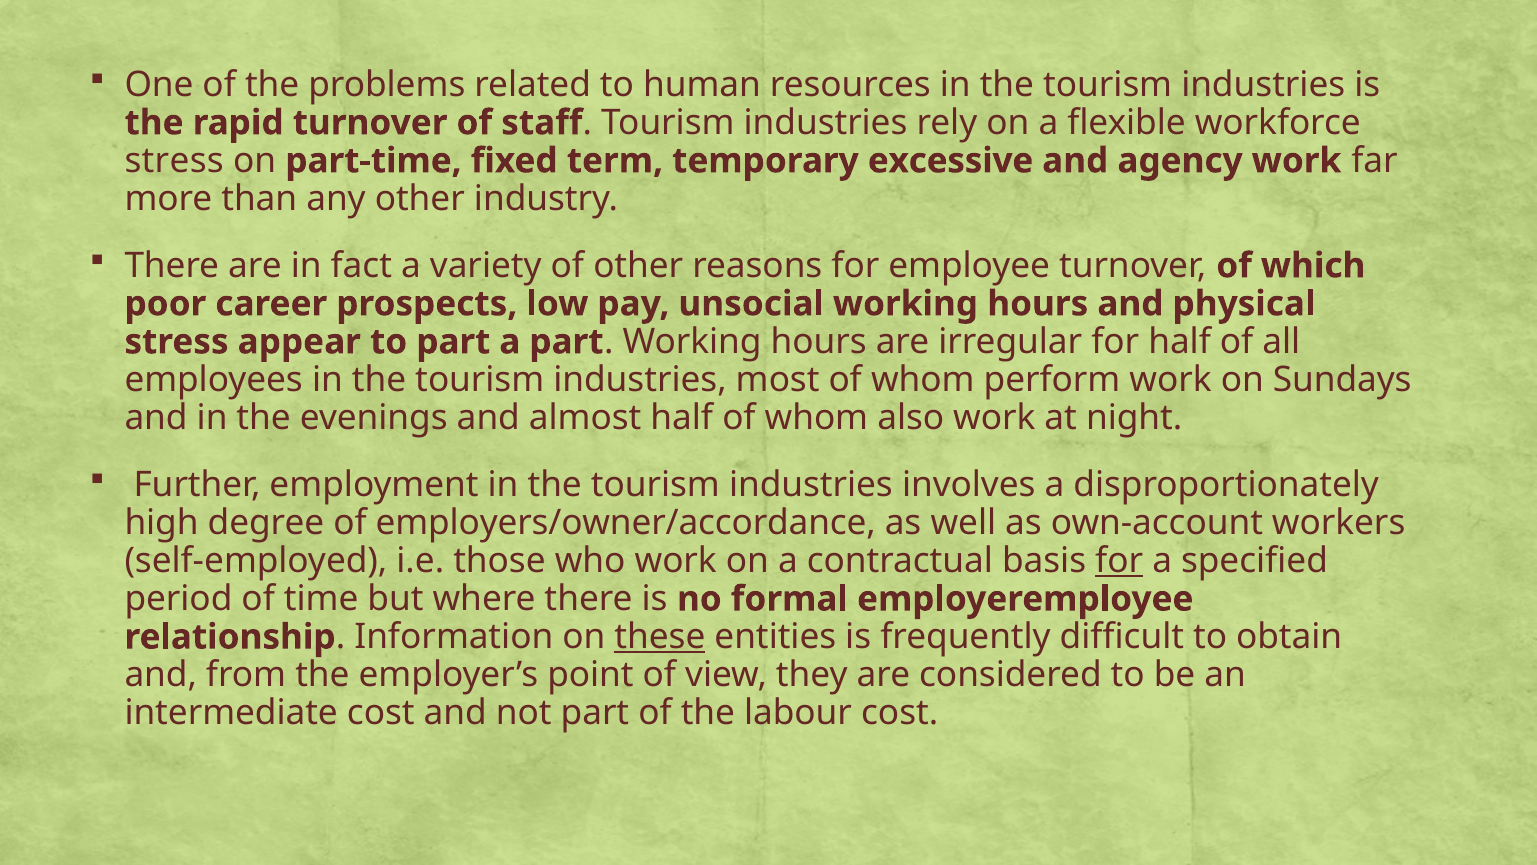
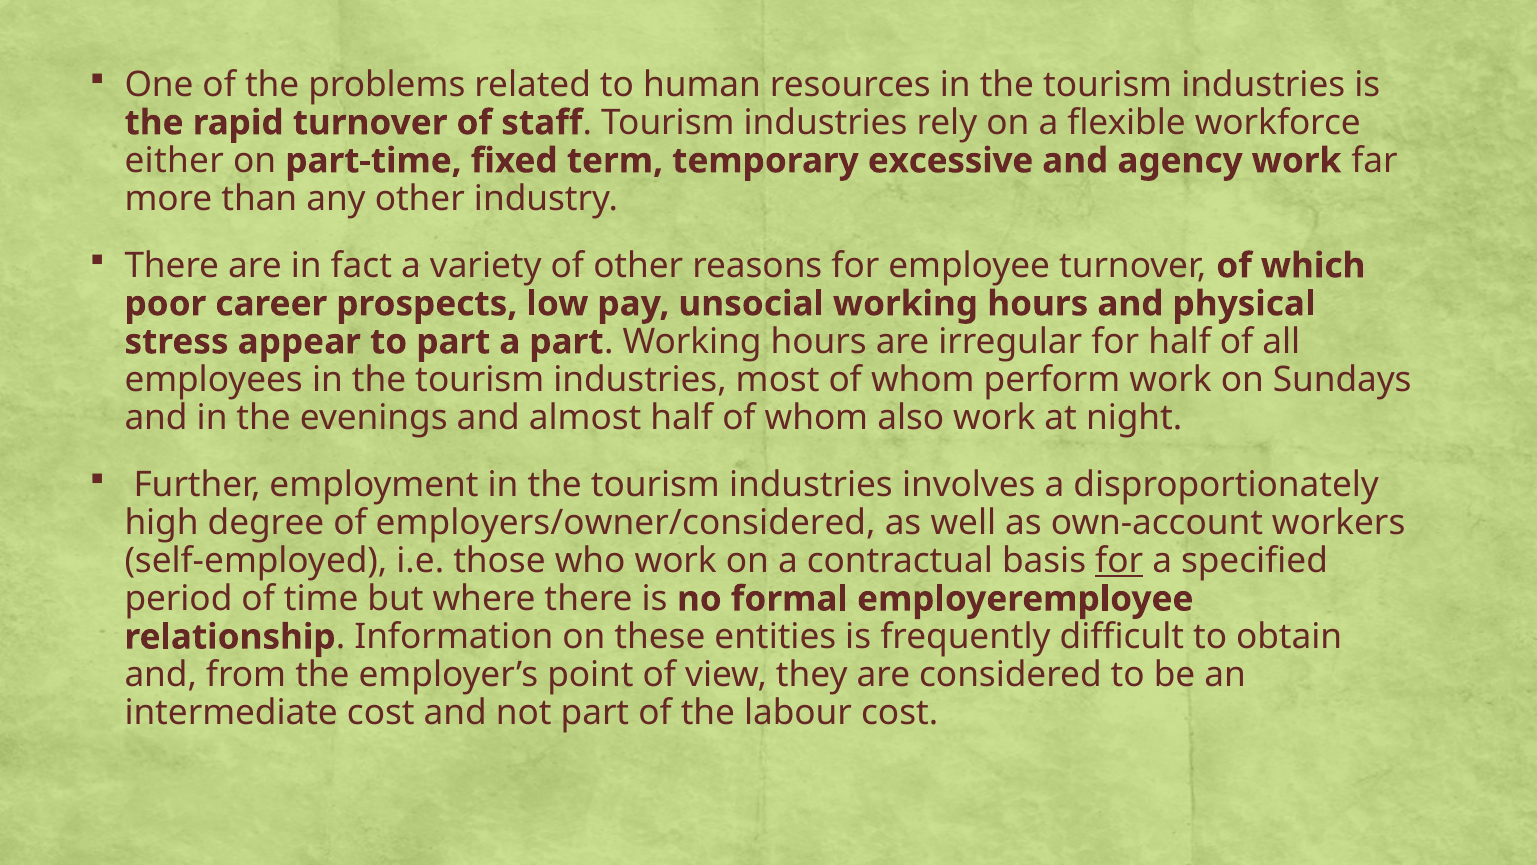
stress: stress -> either (174, 161)
employers/owner/accordance: employers/owner/accordance -> employers/owner/considered (626, 523)
these underline: present -> none (660, 637)
